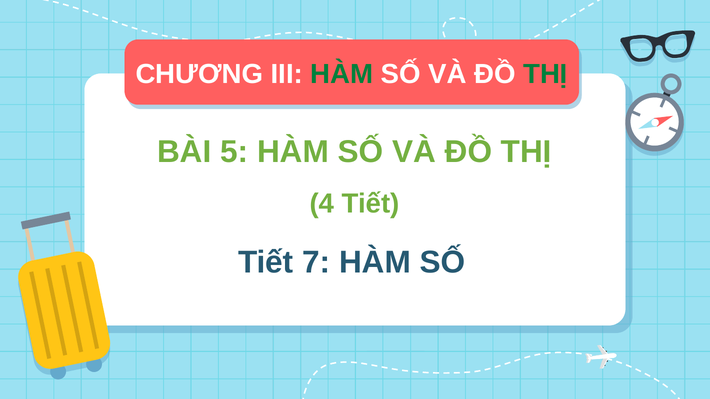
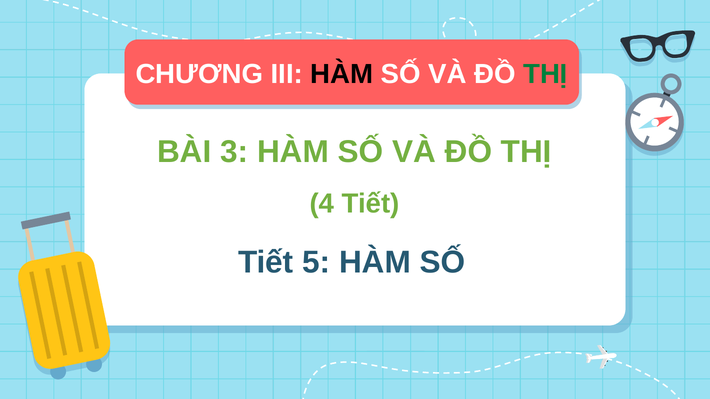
HÀM colour: green -> black (342, 74)
5: 5 -> 3 (234, 152)
7: 7 -> 5 (316, 262)
